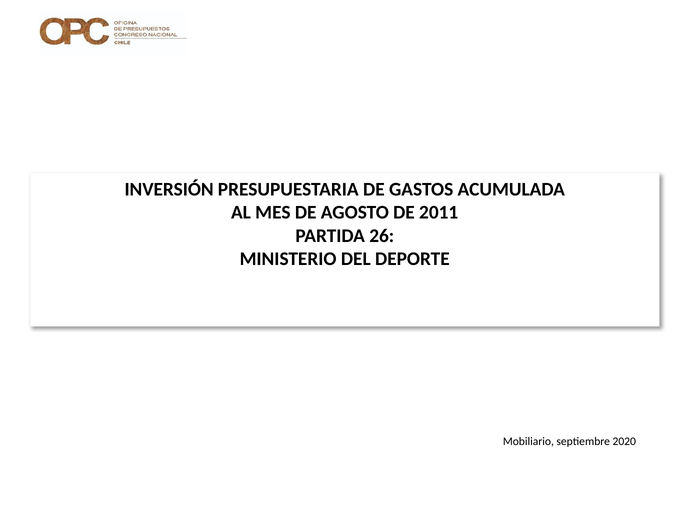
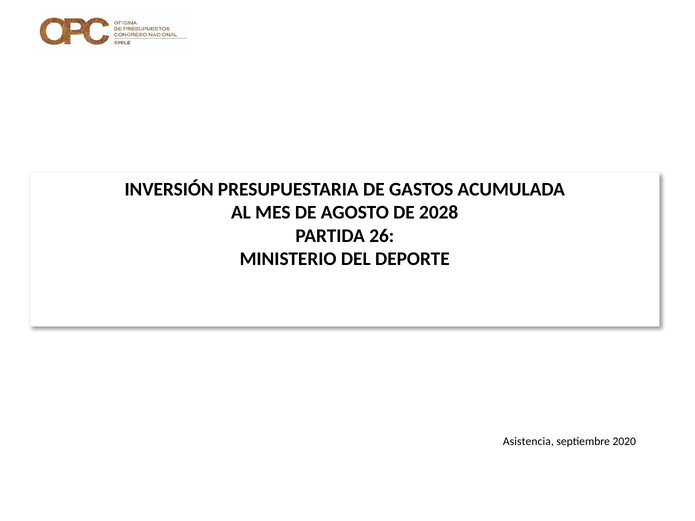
2011: 2011 -> 2028 (439, 213)
Mobiliario: Mobiliario -> Asistencia (528, 441)
